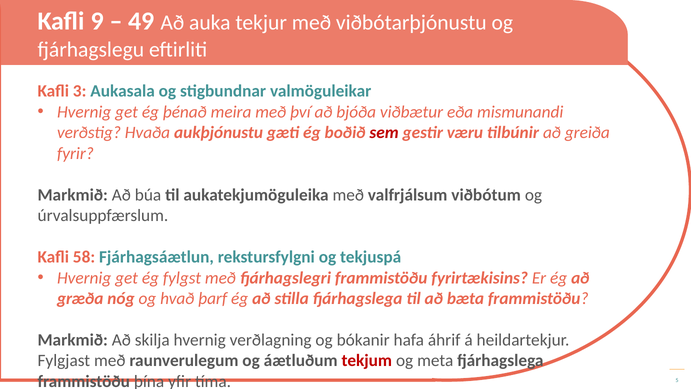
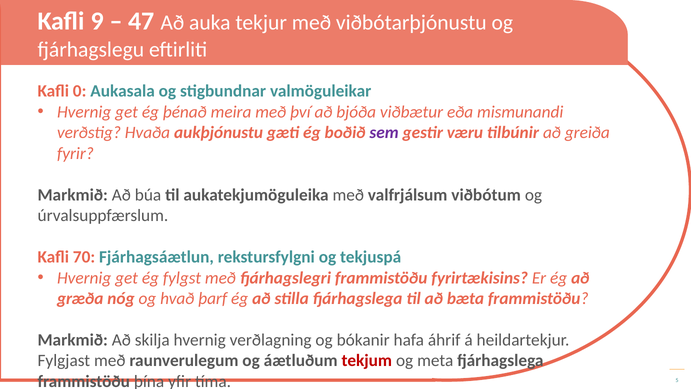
49: 49 -> 47 (141, 21)
3: 3 -> 0 (80, 91)
sem colour: red -> purple (384, 132)
58: 58 -> 70 (84, 257)
